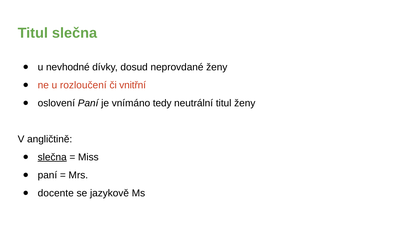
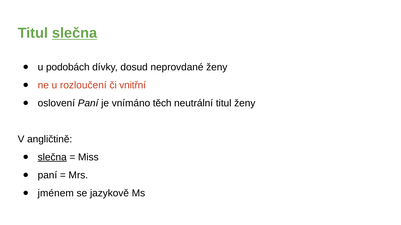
slečna underline: none -> present (75, 33)
nevhodné: nevhodné -> podobách (68, 67)
tedy: tedy -> těch (162, 103)
docente: docente -> jménem (56, 194)
